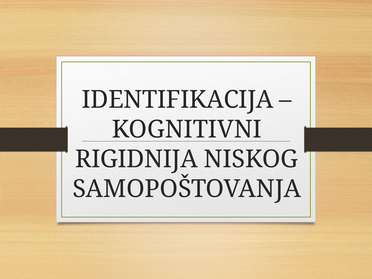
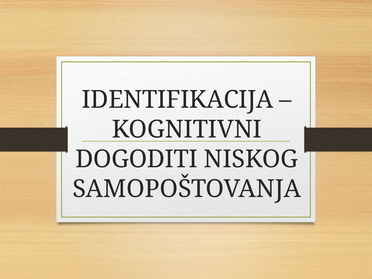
RIGIDNIJA: RIGIDNIJA -> DOGODITI (137, 159)
